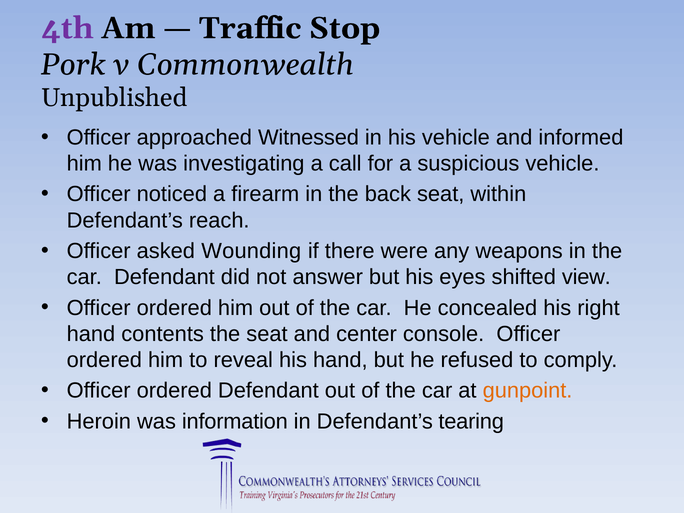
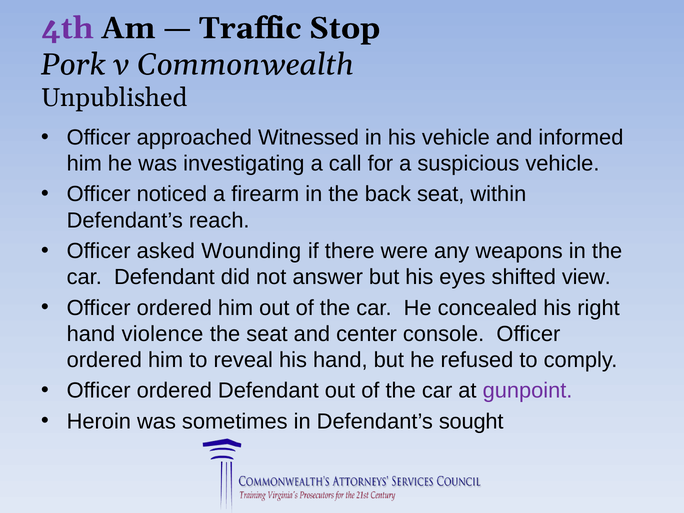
contents: contents -> violence (162, 334)
gunpoint colour: orange -> purple (528, 391)
information: information -> sometimes (235, 421)
tearing: tearing -> sought (471, 421)
